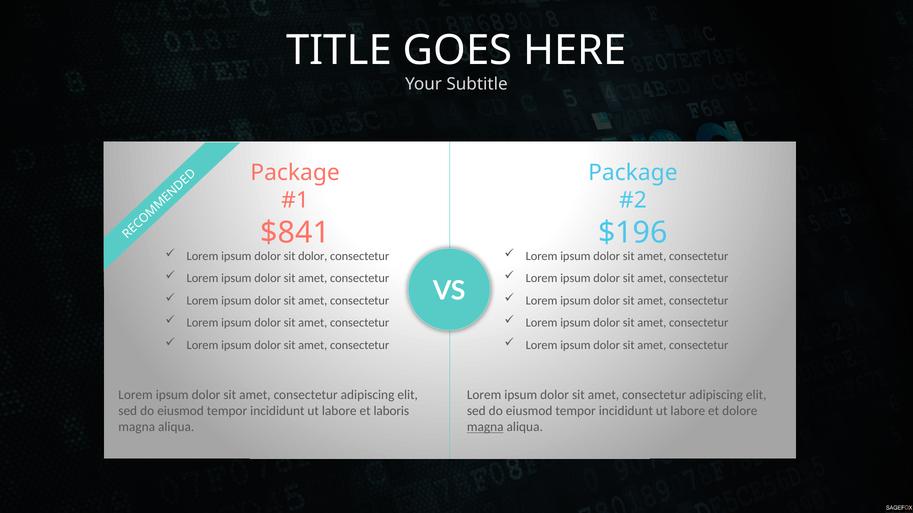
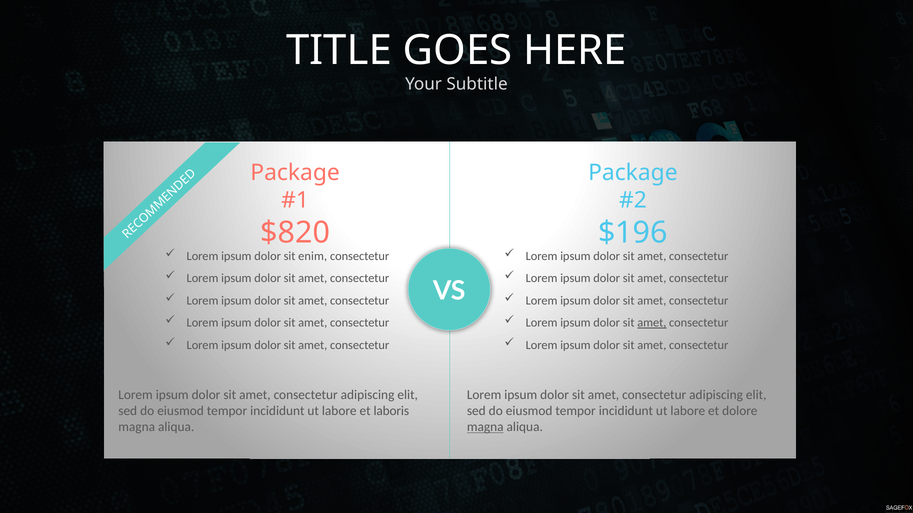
$841: $841 -> $820 (295, 233)
sit dolor: dolor -> enim (313, 256)
amet underline: none -> present (652, 323)
